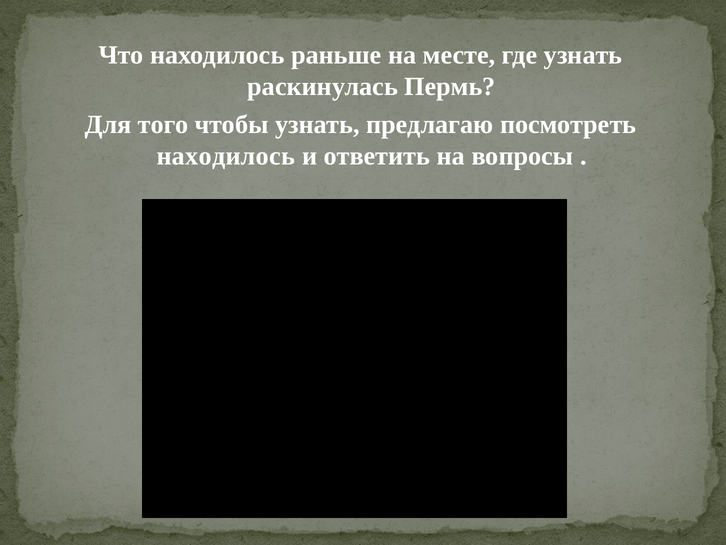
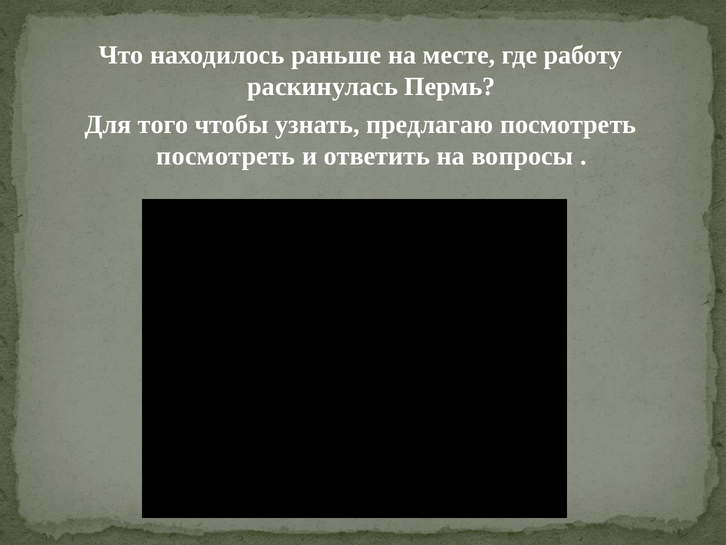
где узнать: узнать -> работу (583, 55)
находилось: находилось -> посмотреть (226, 156)
